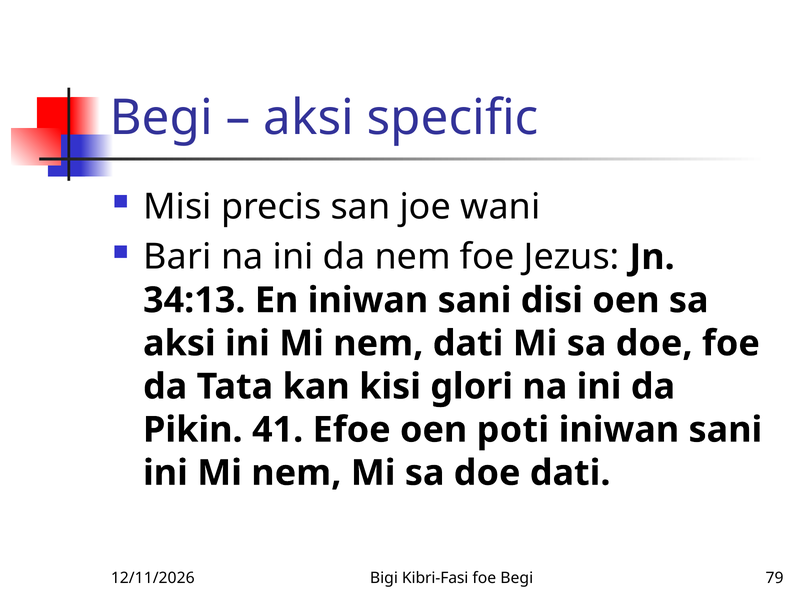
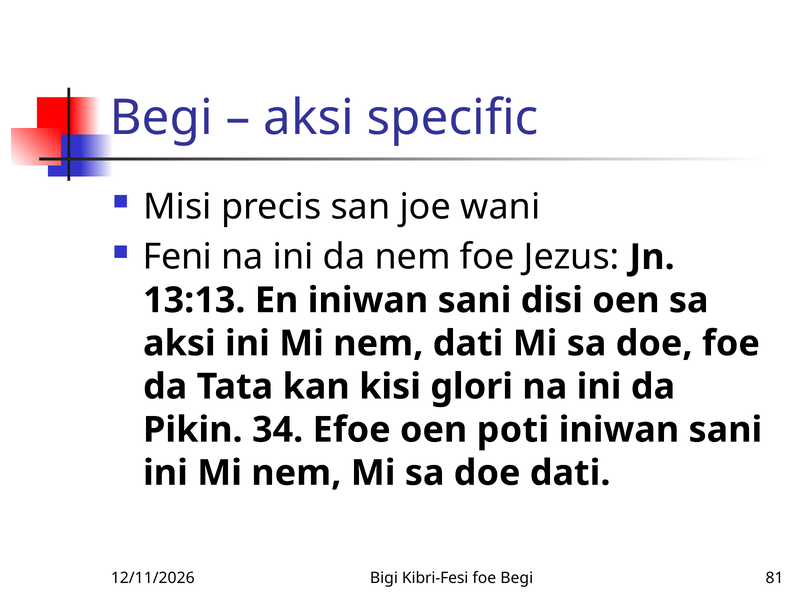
Bari: Bari -> Feni (178, 257)
34:13: 34:13 -> 13:13 (194, 300)
41: 41 -> 34 (278, 430)
Kibri-Fasi: Kibri-Fasi -> Kibri-Fesi (435, 578)
79: 79 -> 81 (775, 578)
